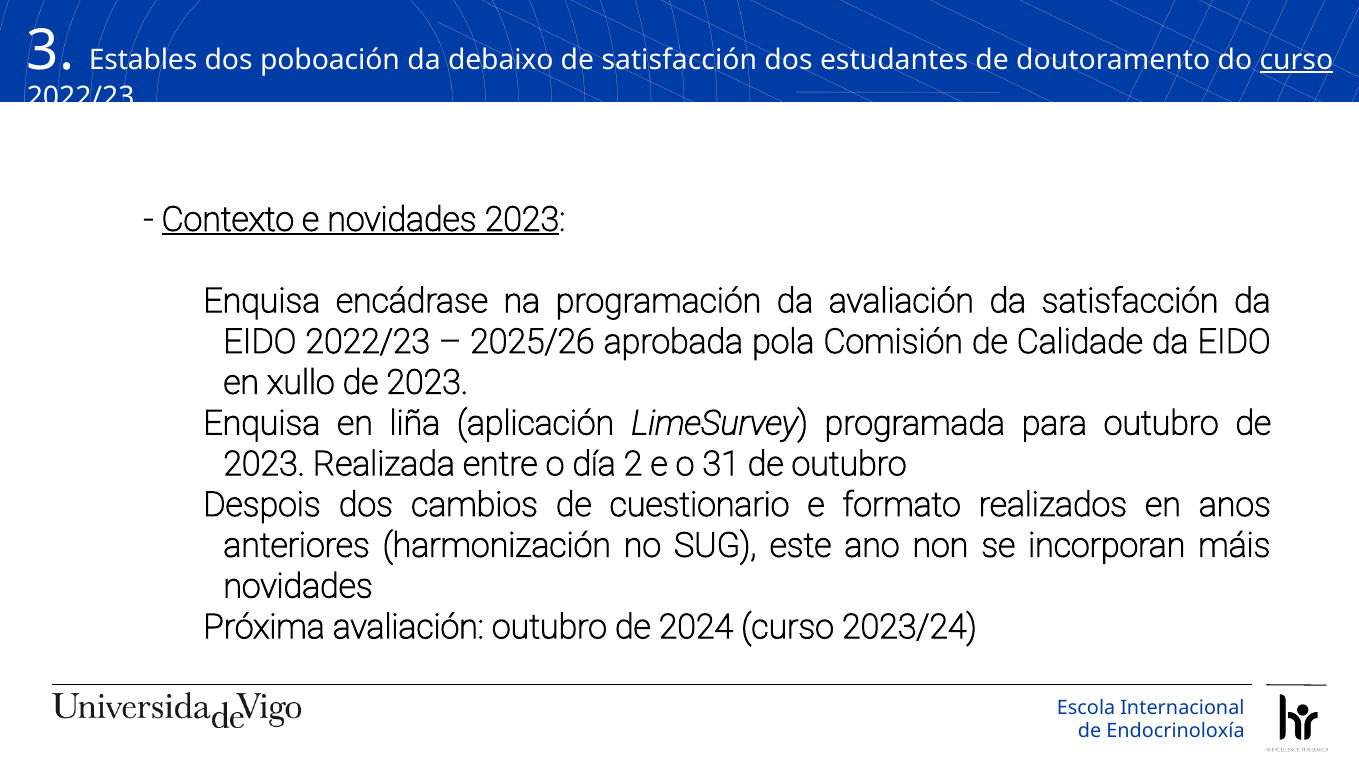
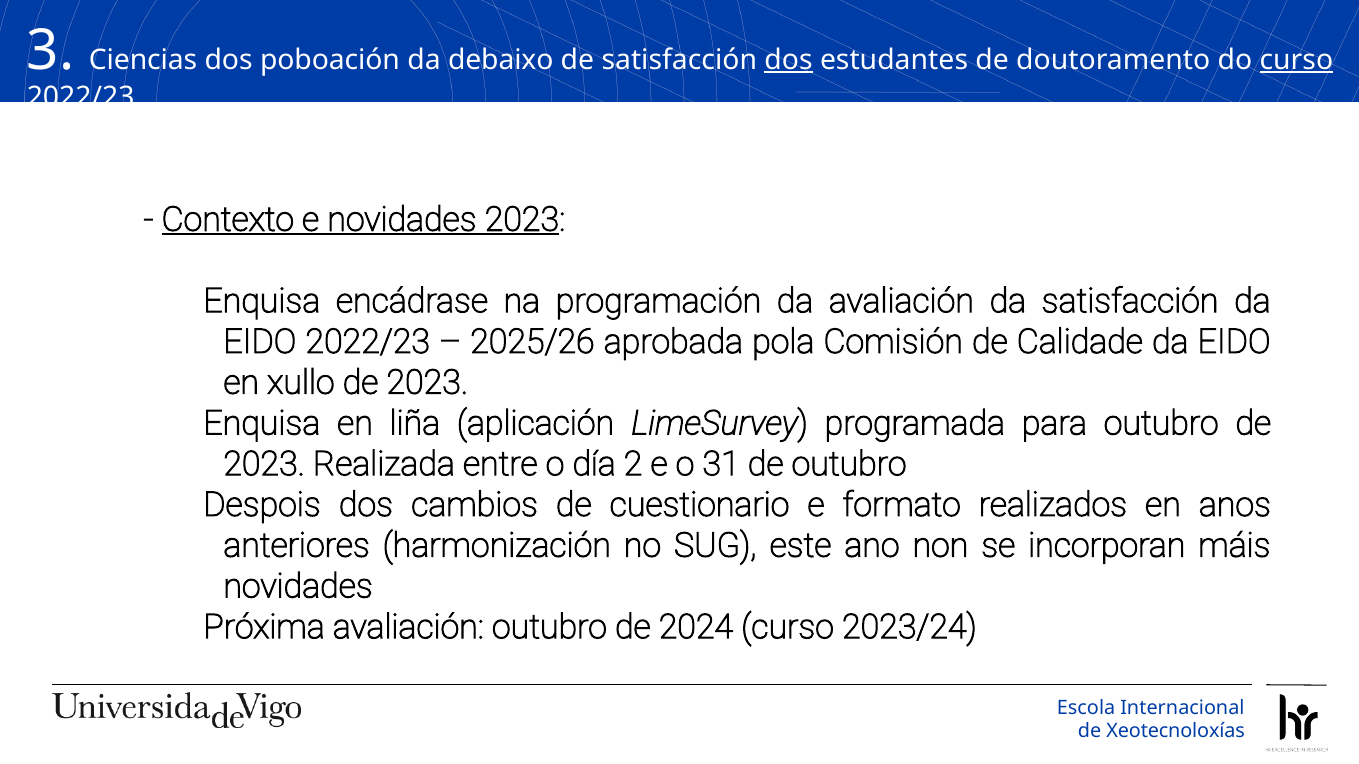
Estables: Estables -> Ciencias (143, 60)
dos underline: none -> present (789, 60)
Endocrinoloxía: Endocrinoloxía -> Xeotecnoloxías (1176, 732)
